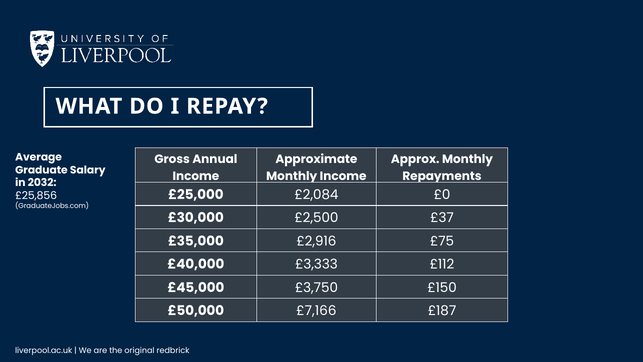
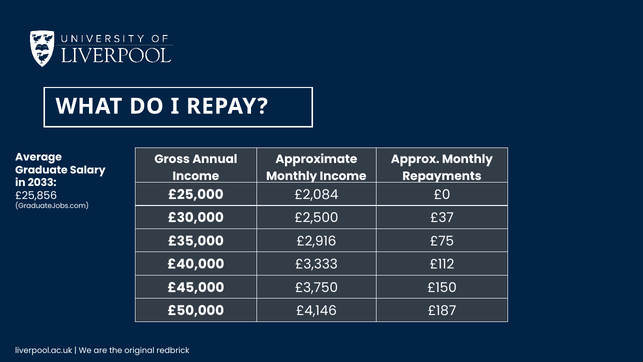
2032: 2032 -> 2033 (42, 183)
£7,166: £7,166 -> £4,146 (316, 311)
